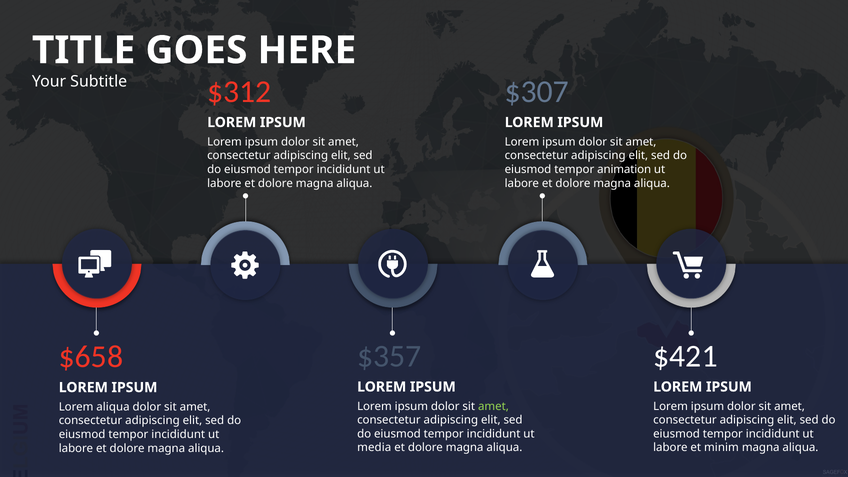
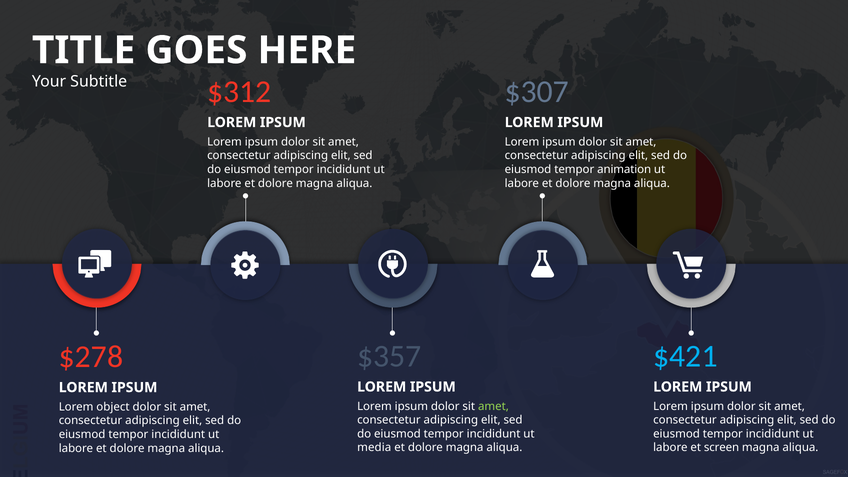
$421 colour: white -> light blue (685, 356)
$658: $658 -> $278 (91, 357)
Lorem aliqua: aliqua -> object (113, 407)
minim: minim -> screen (722, 448)
